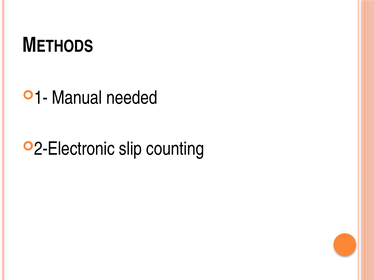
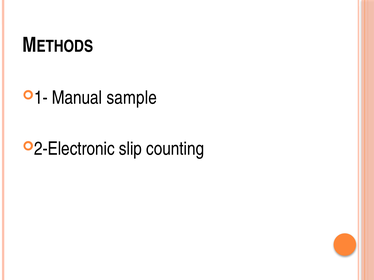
needed: needed -> sample (132, 98)
